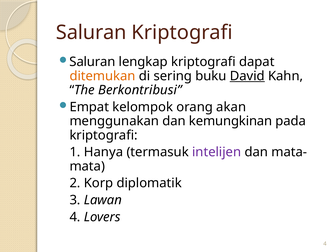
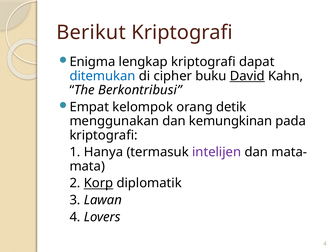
Saluran: Saluran -> Berikut (91, 32)
Saluran: Saluran -> Enigma (92, 62)
ditemukan colour: orange -> blue (103, 76)
sering: sering -> cipher (173, 76)
akan: akan -> detik (231, 107)
Korp underline: none -> present (99, 183)
